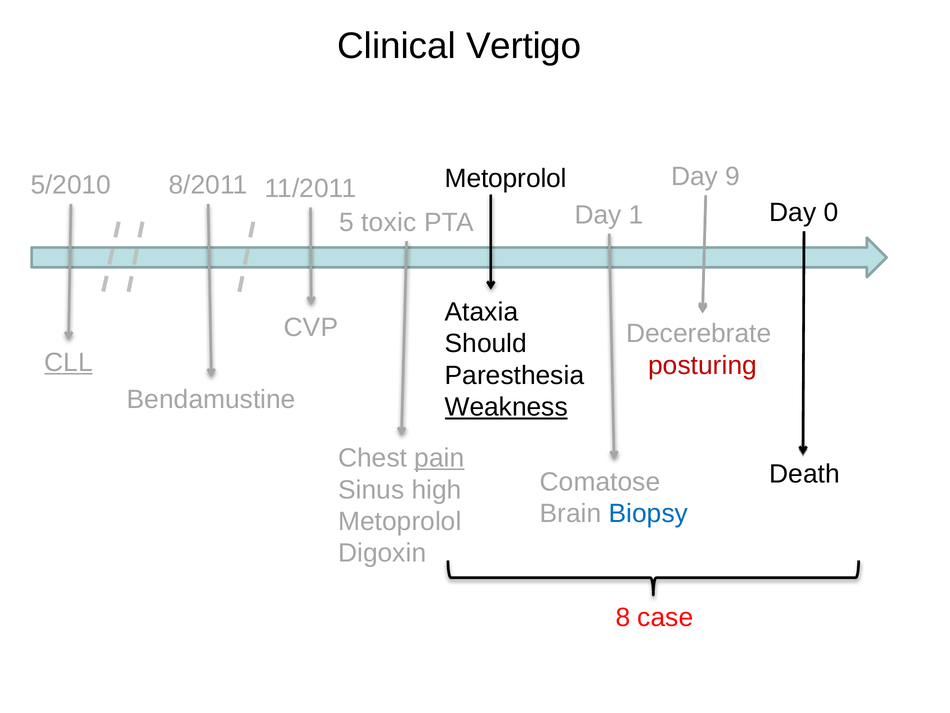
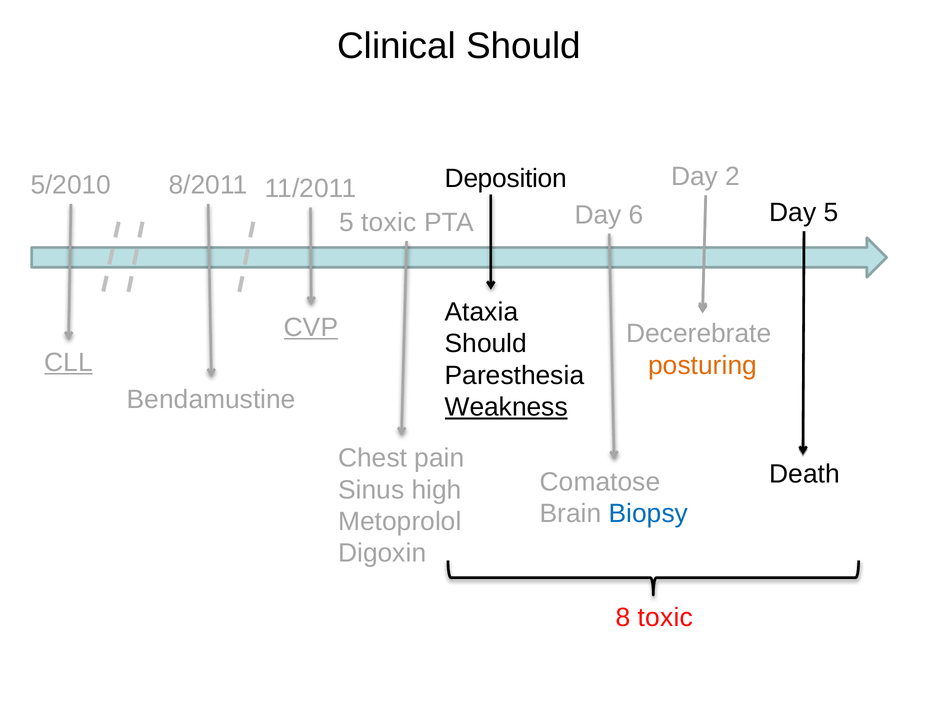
Clinical Vertigo: Vertigo -> Should (524, 46)
9: 9 -> 2 (733, 176)
Metoprolol: Metoprolol -> Deposition (506, 178)
Day 0: 0 -> 5 (831, 212)
1: 1 -> 6 (636, 215)
CVP underline: none -> present (311, 327)
posturing colour: red -> orange (703, 365)
pain underline: present -> none (439, 458)
8 case: case -> toxic (665, 617)
